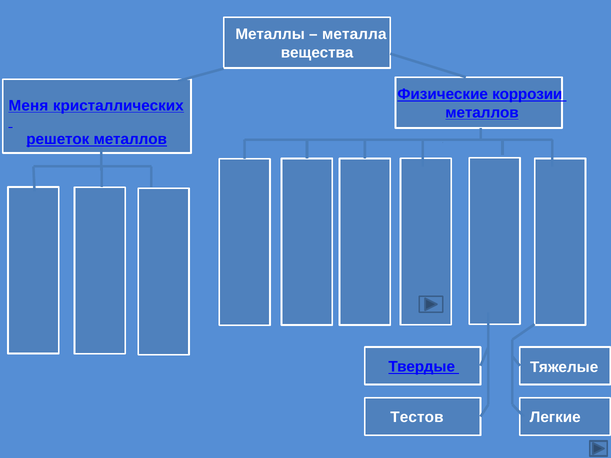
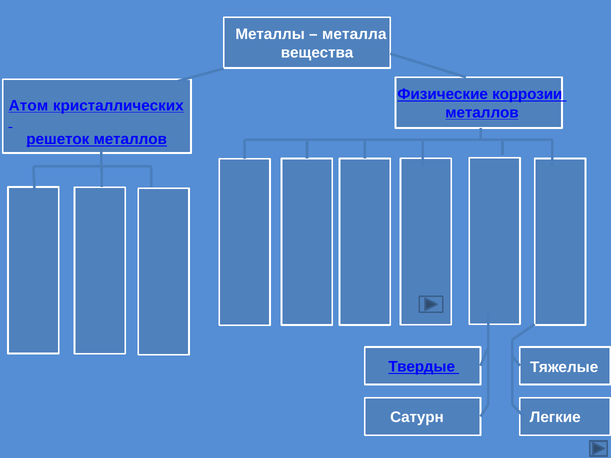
Меня: Меня -> Атом (28, 106)
Тестов: Тестов -> Сатурн (417, 418)
